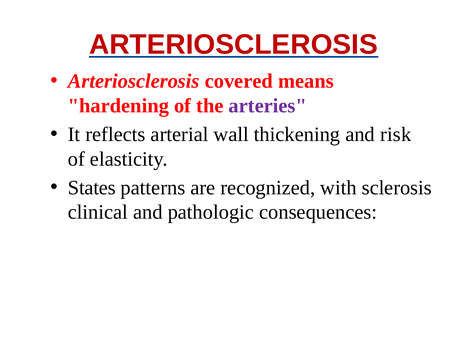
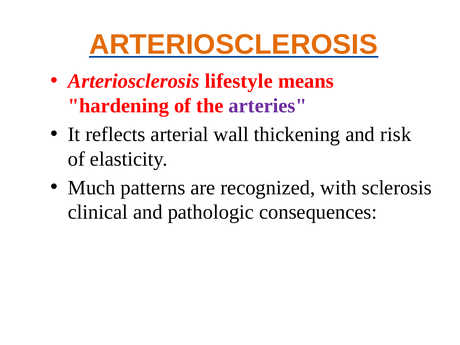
ARTERIOSCLEROSIS colour: red -> orange (233, 45)
covered: covered -> lifestyle (239, 81)
States: States -> Much (92, 188)
